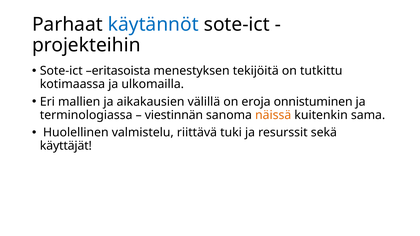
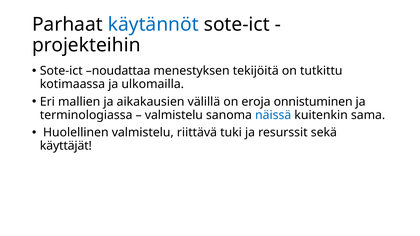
eritasoista: eritasoista -> noudattaa (118, 71)
viestinnän: viestinnän -> valmistelu (174, 115)
näissä colour: orange -> blue (273, 115)
